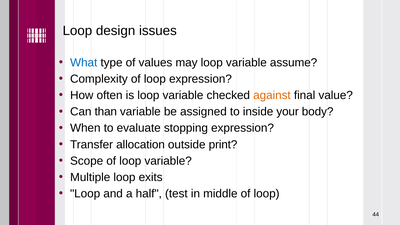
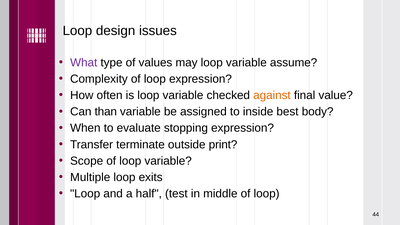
What colour: blue -> purple (84, 63)
your: your -> best (288, 112)
allocation: allocation -> terminate (141, 144)
